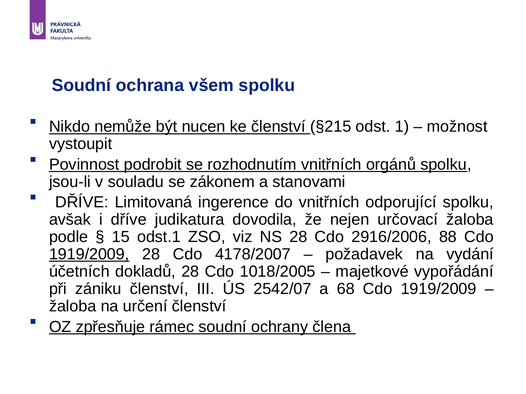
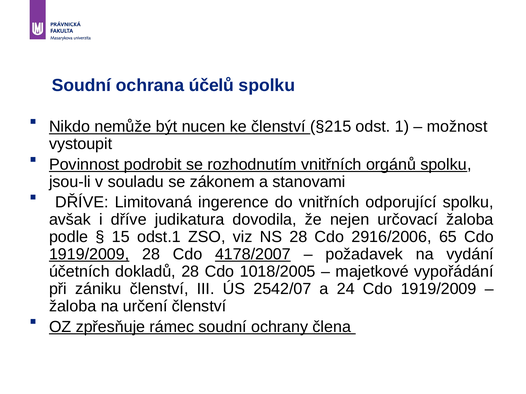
všem: všem -> účelů (211, 85)
88: 88 -> 65 (448, 237)
4178/2007 underline: none -> present (253, 255)
68: 68 -> 24 (346, 289)
